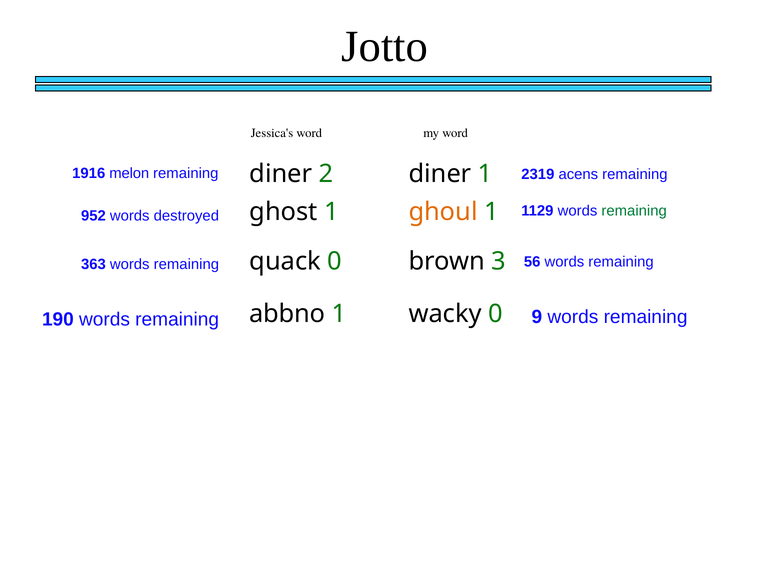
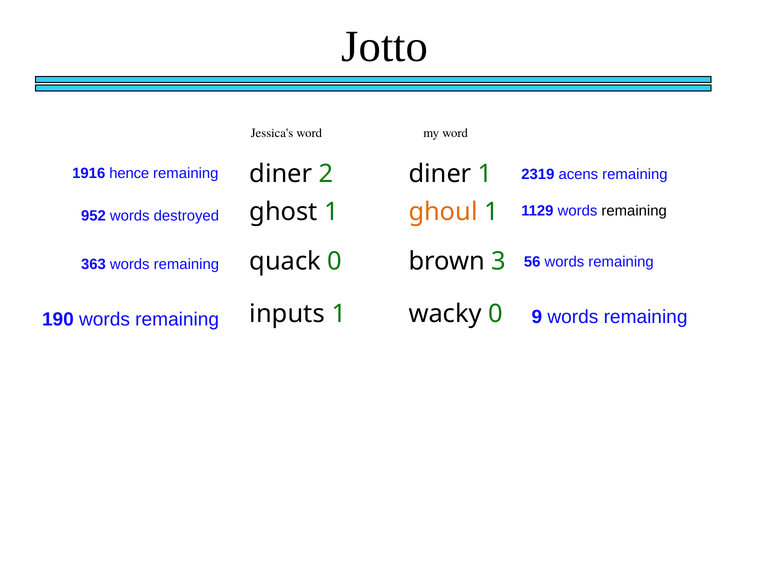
melon: melon -> hence (129, 174)
remaining colour: green -> black (634, 211)
abbno: abbno -> inputs (287, 314)
